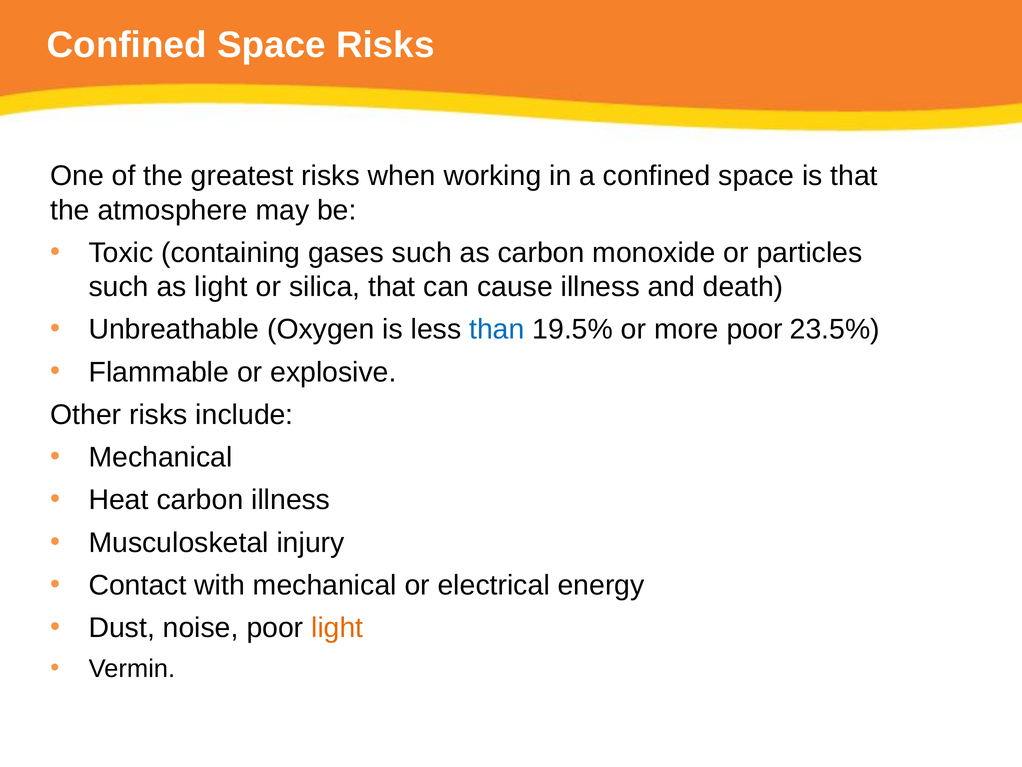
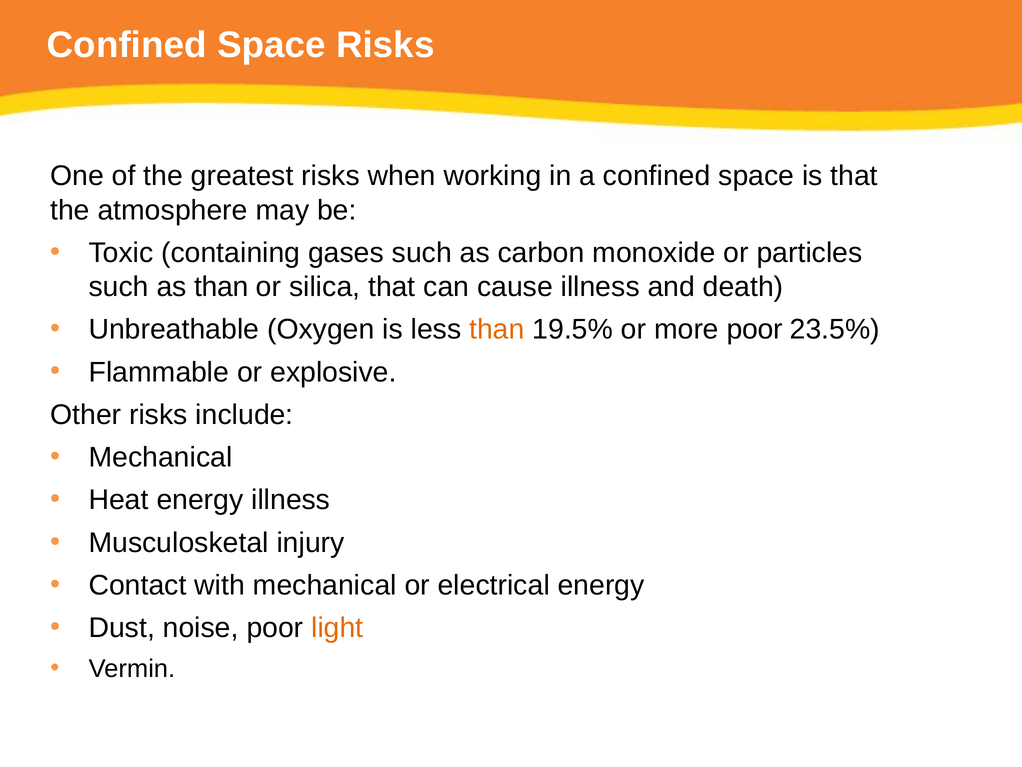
as light: light -> than (221, 287)
than colour: blue -> orange (497, 329)
Heat carbon: carbon -> energy (200, 500)
